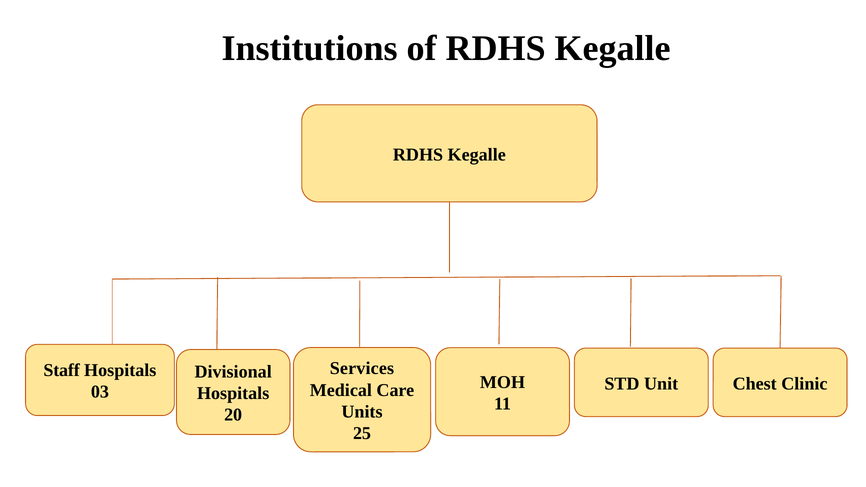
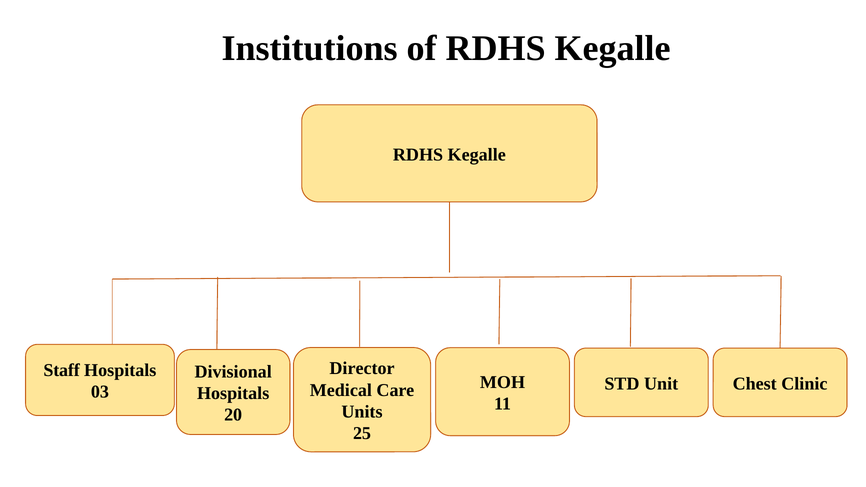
Services: Services -> Director (362, 369)
